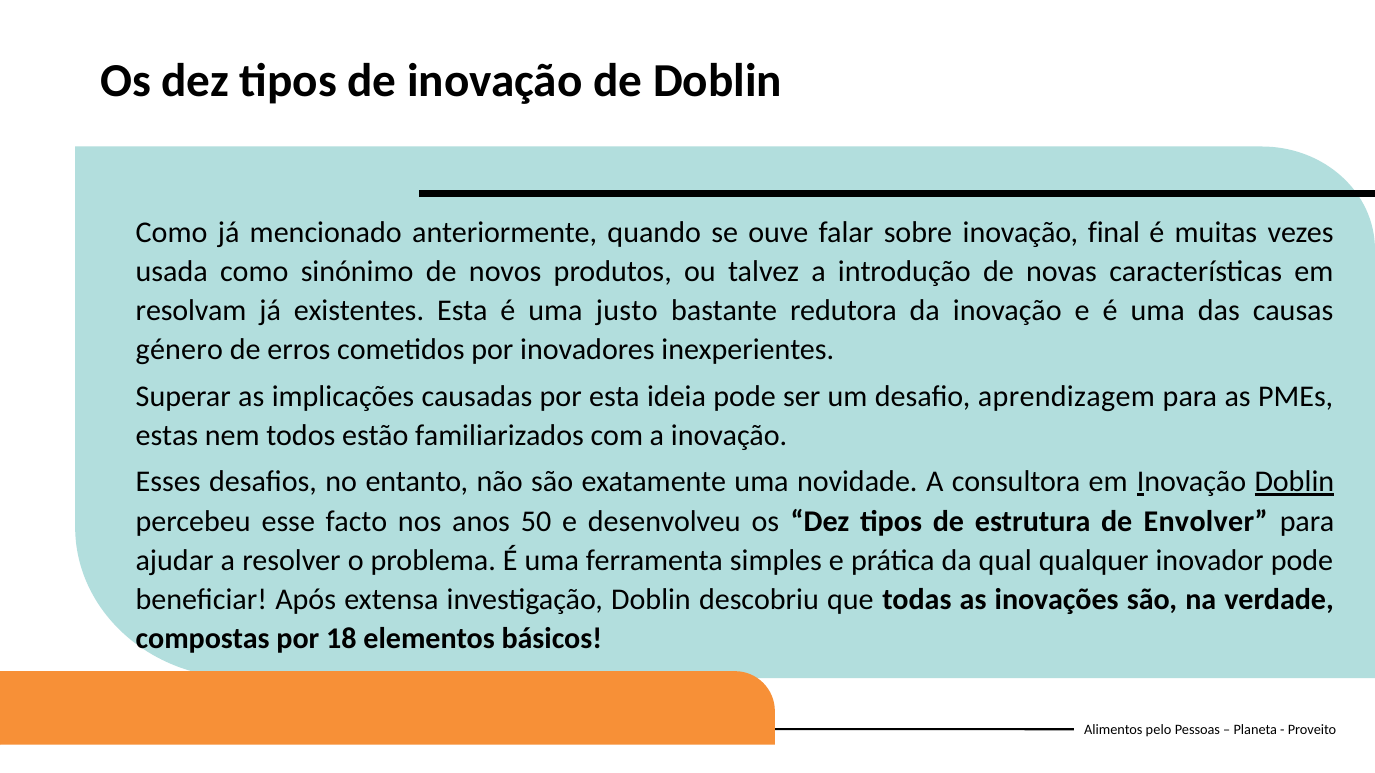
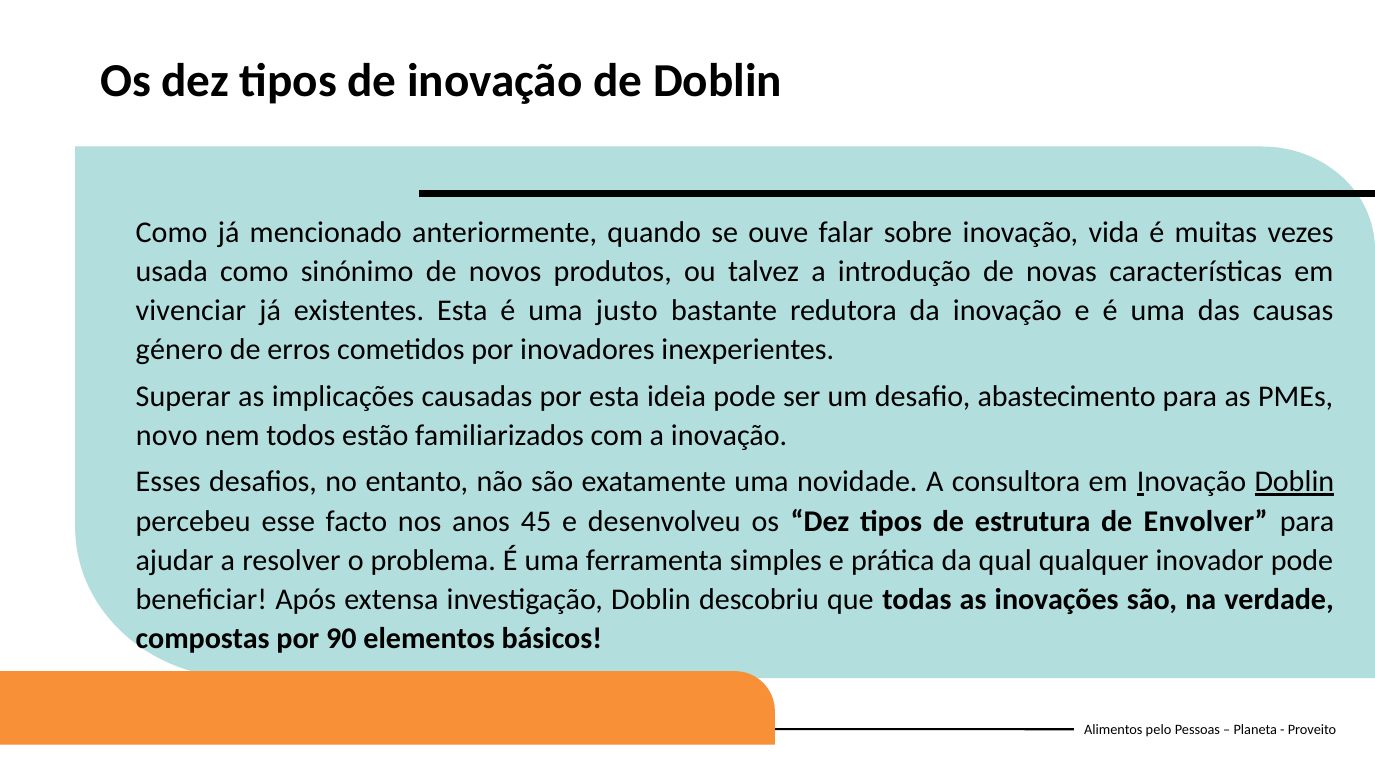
final: final -> vida (1114, 233)
resolvam: resolvam -> vivenciar (191, 311)
aprendizagem: aprendizagem -> abastecimento (1067, 397)
estas: estas -> novo (167, 435)
50: 50 -> 45 (536, 522)
18: 18 -> 90 (341, 639)
